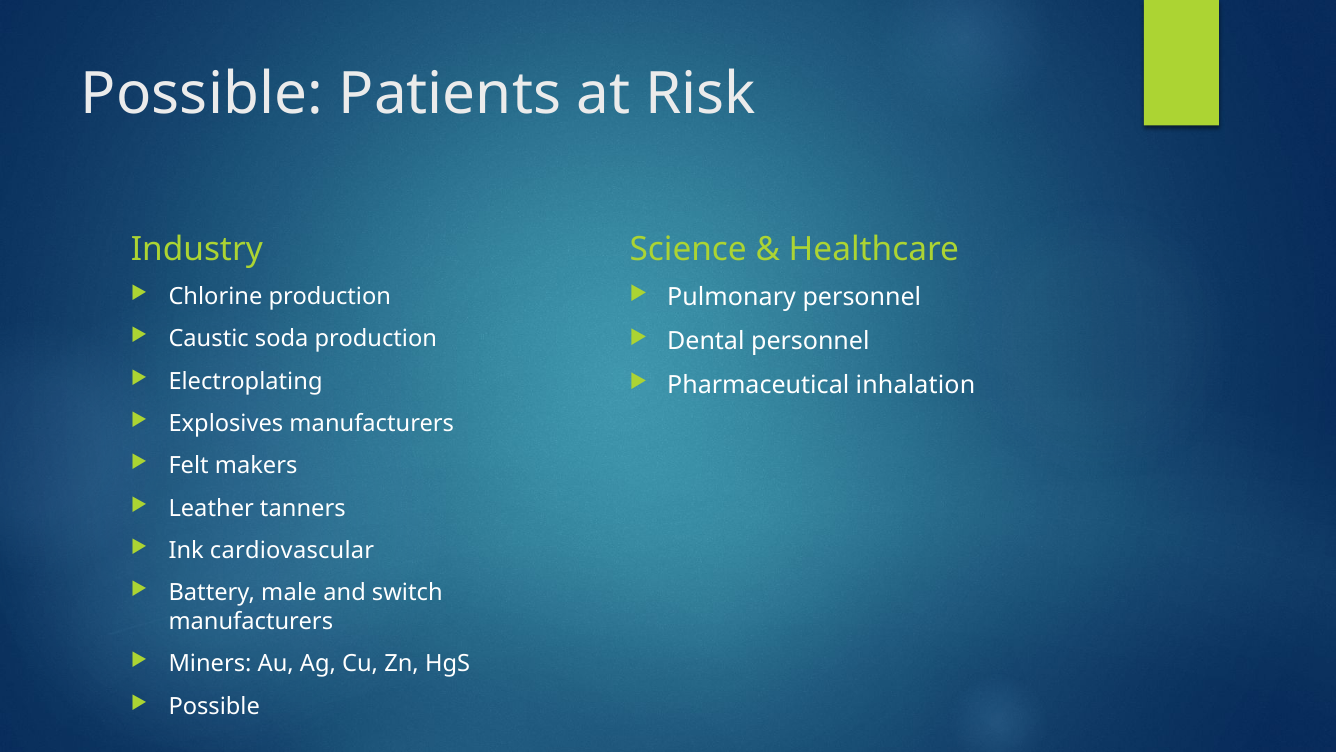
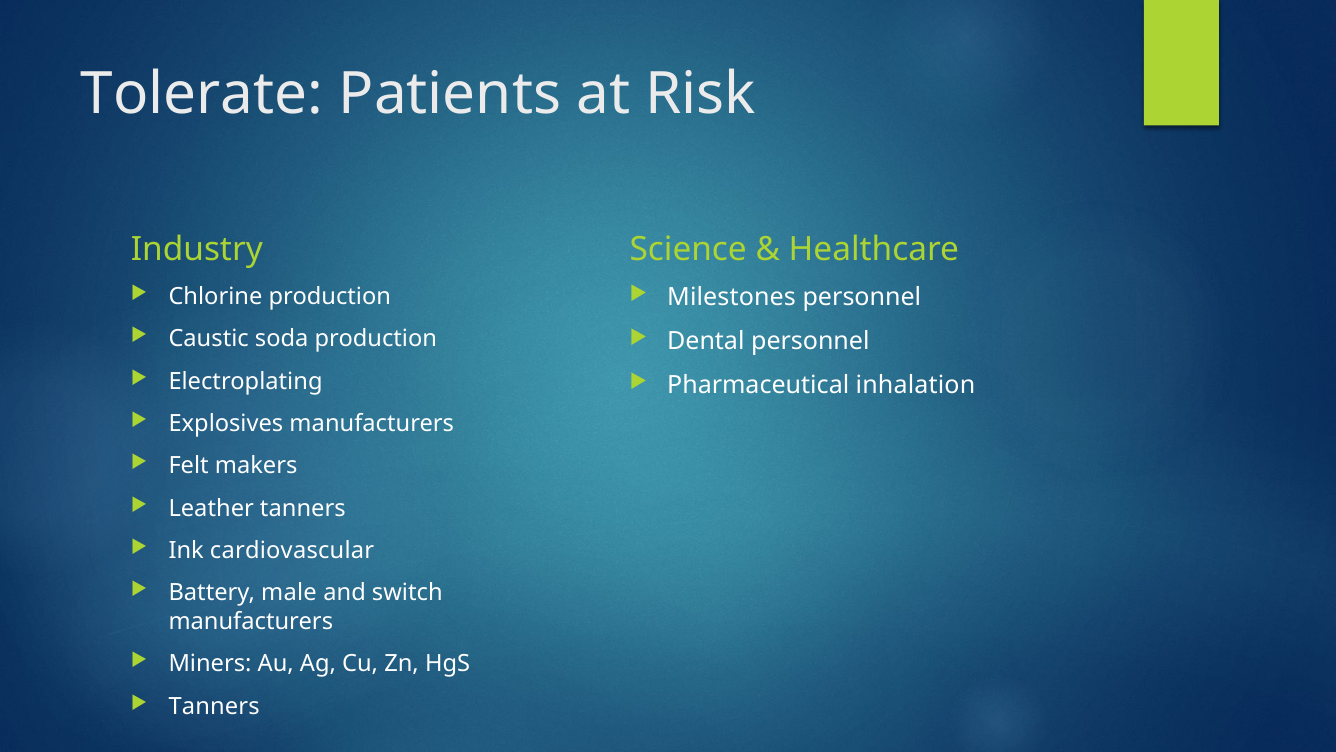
Possible: Possible -> Tolerate (202, 94)
Pulmonary: Pulmonary -> Milestones (732, 297)
Possible: Possible -> Tanners (214, 706)
